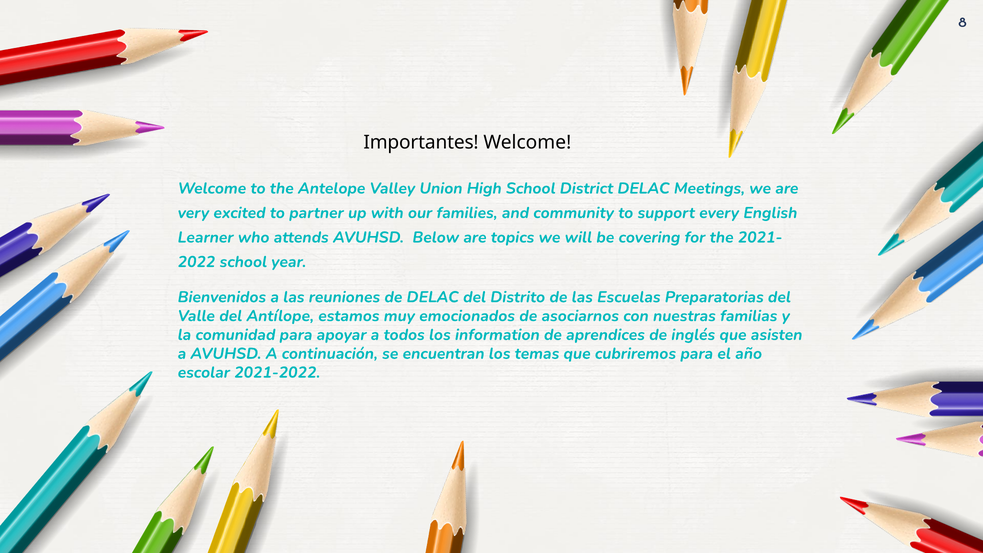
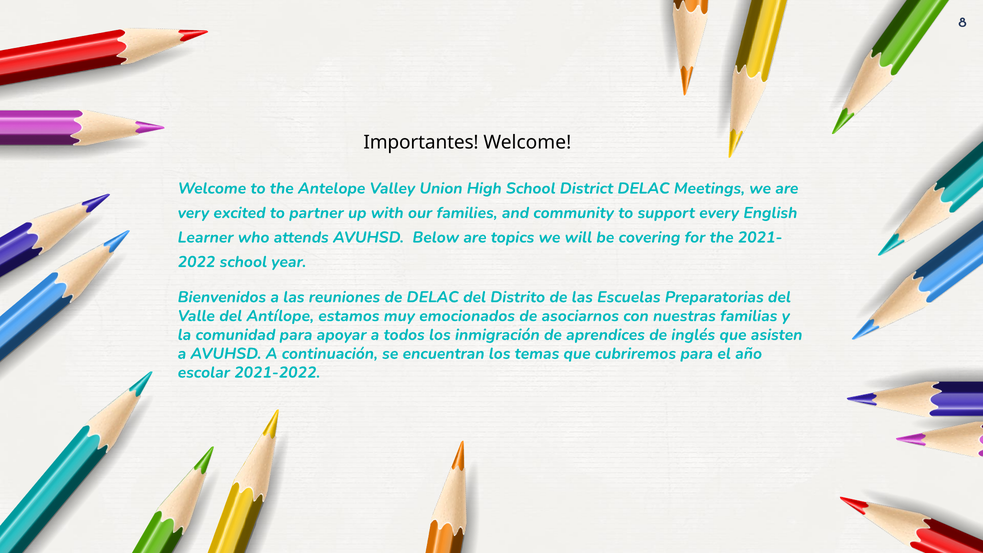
information: information -> inmigración (497, 335)
